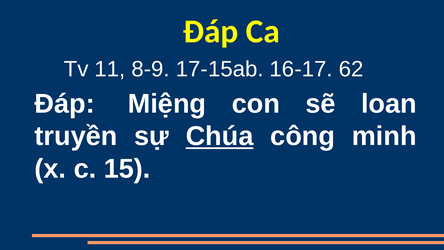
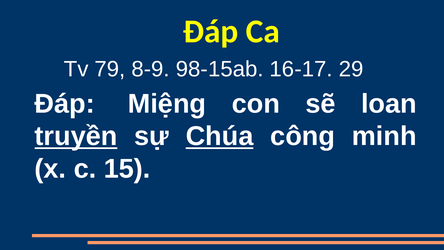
11: 11 -> 79 (110, 69)
17-15ab: 17-15ab -> 98-15ab (220, 69)
62: 62 -> 29 (351, 69)
truyền underline: none -> present (76, 136)
